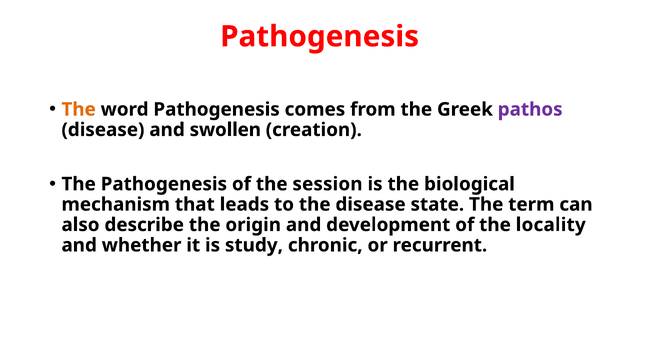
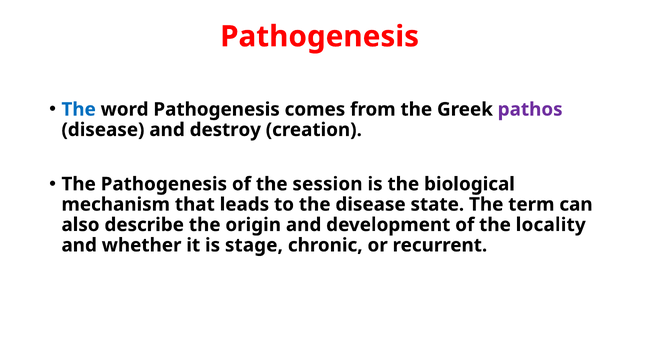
The colour: orange -> blue (79, 109)
swollen: swollen -> destroy (225, 130)
study: study -> stage (254, 245)
